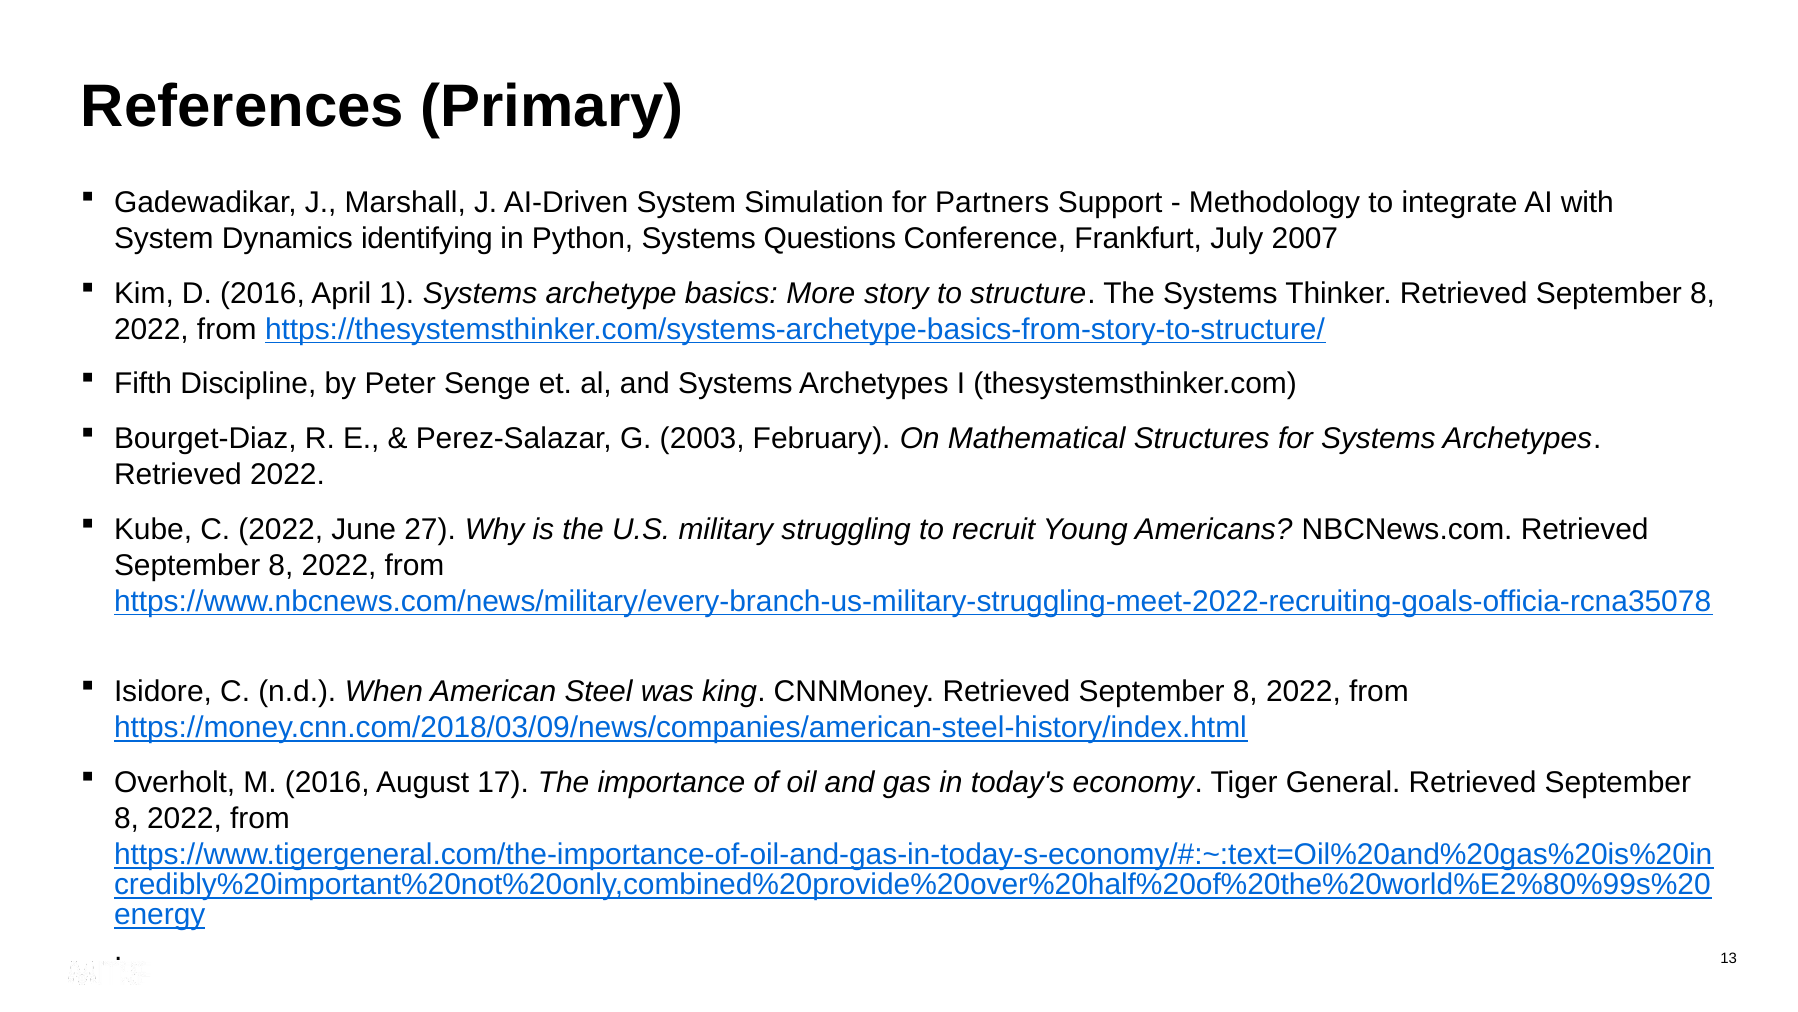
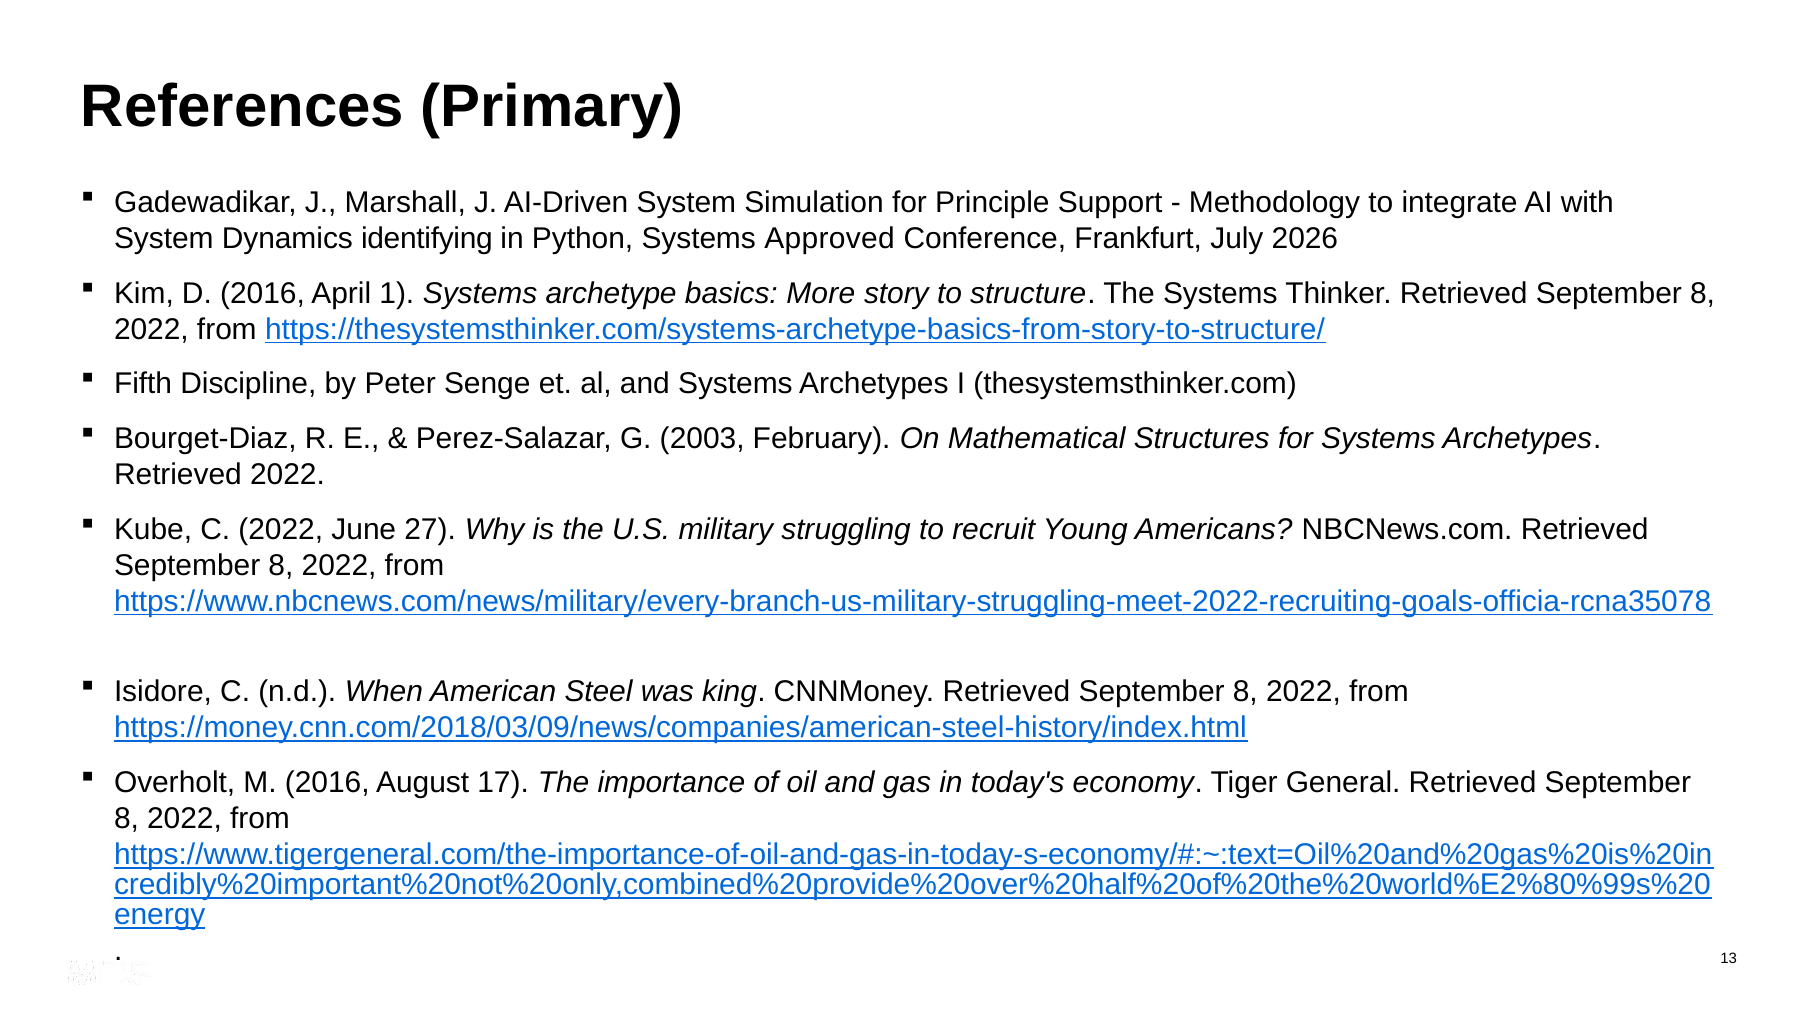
Partners: Partners -> Principle (992, 203)
Questions: Questions -> Approved (830, 238)
2007: 2007 -> 2026 (1305, 238)
